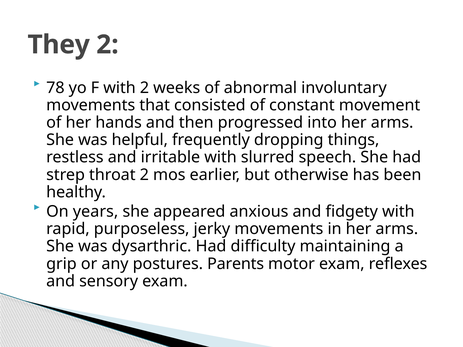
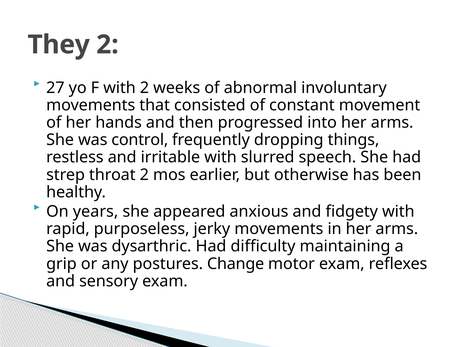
78: 78 -> 27 (55, 88)
helpful: helpful -> control (140, 140)
Parents: Parents -> Change (236, 264)
